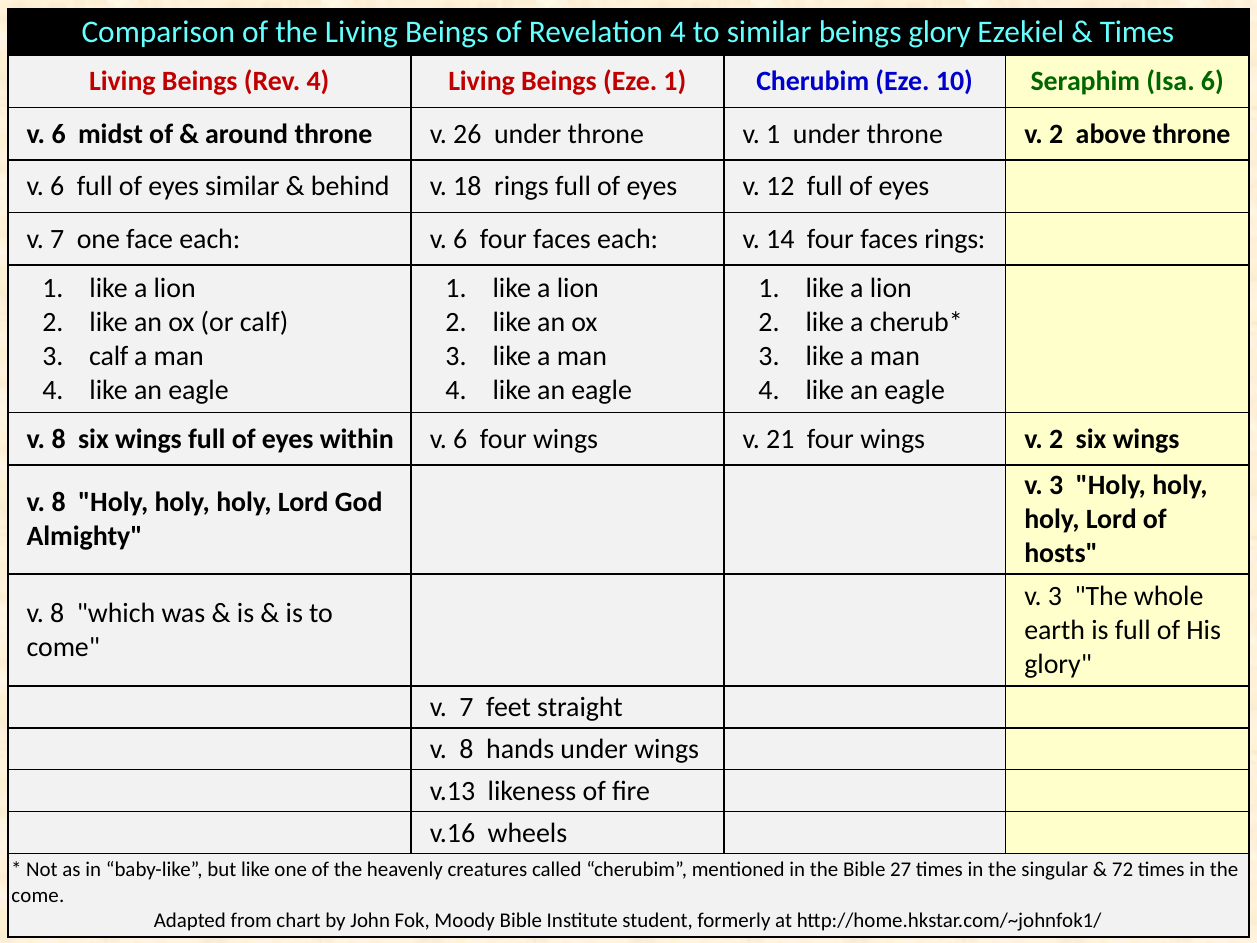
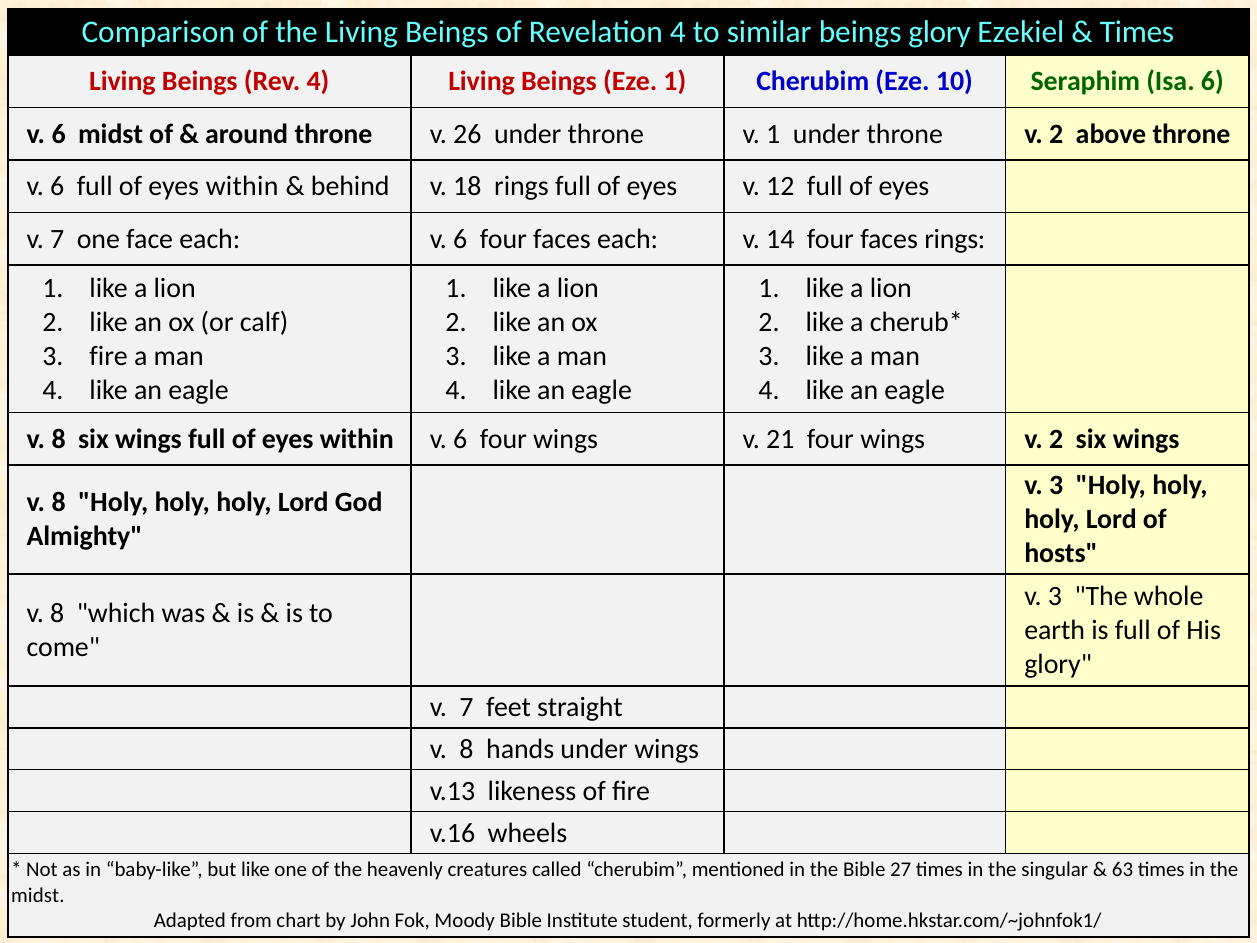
similar: similar -> within (242, 187)
3 calf: calf -> fire (109, 356)
72: 72 -> 63 (1123, 870)
come: come -> midst (38, 895)
